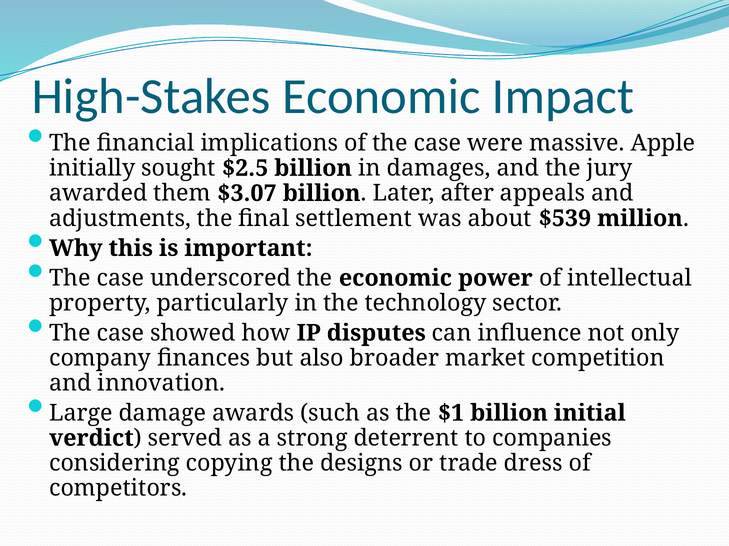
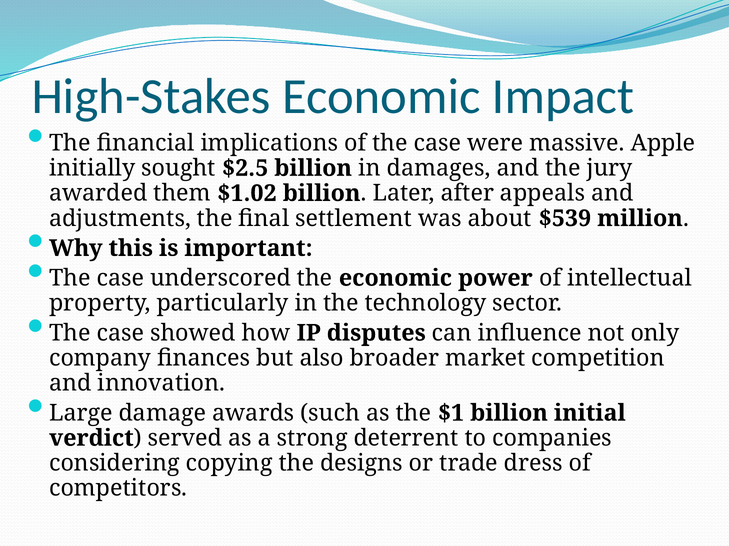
$3.07: $3.07 -> $1.02 (247, 194)
